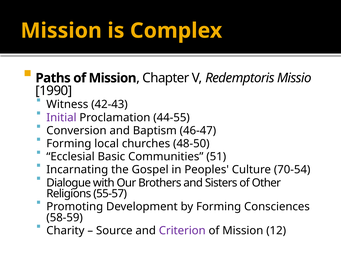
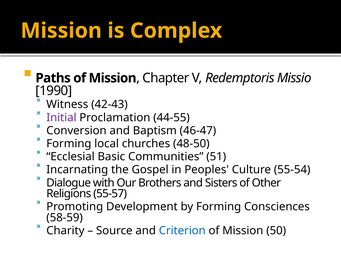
70-54: 70-54 -> 55-54 (292, 170)
Criterion colour: purple -> blue (182, 230)
12: 12 -> 50 (276, 230)
